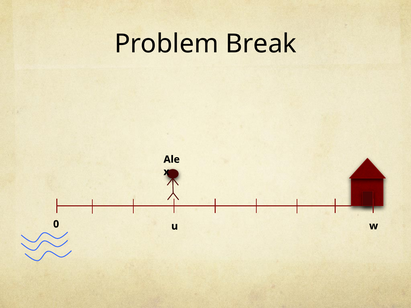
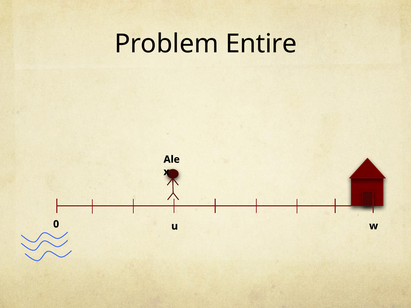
Break: Break -> Entire (261, 44)
